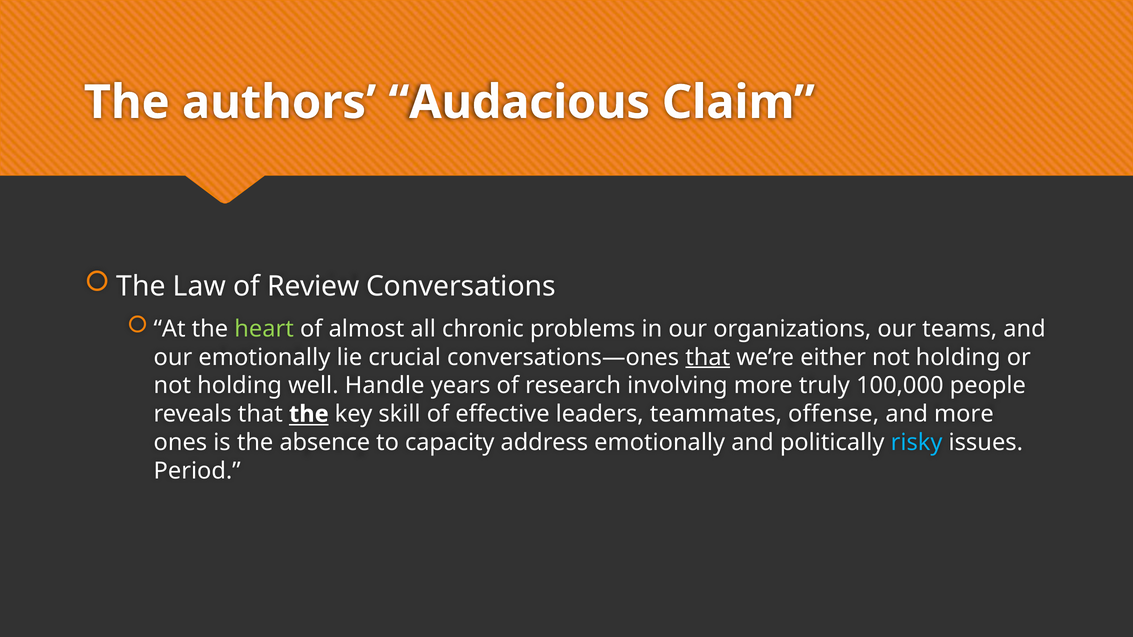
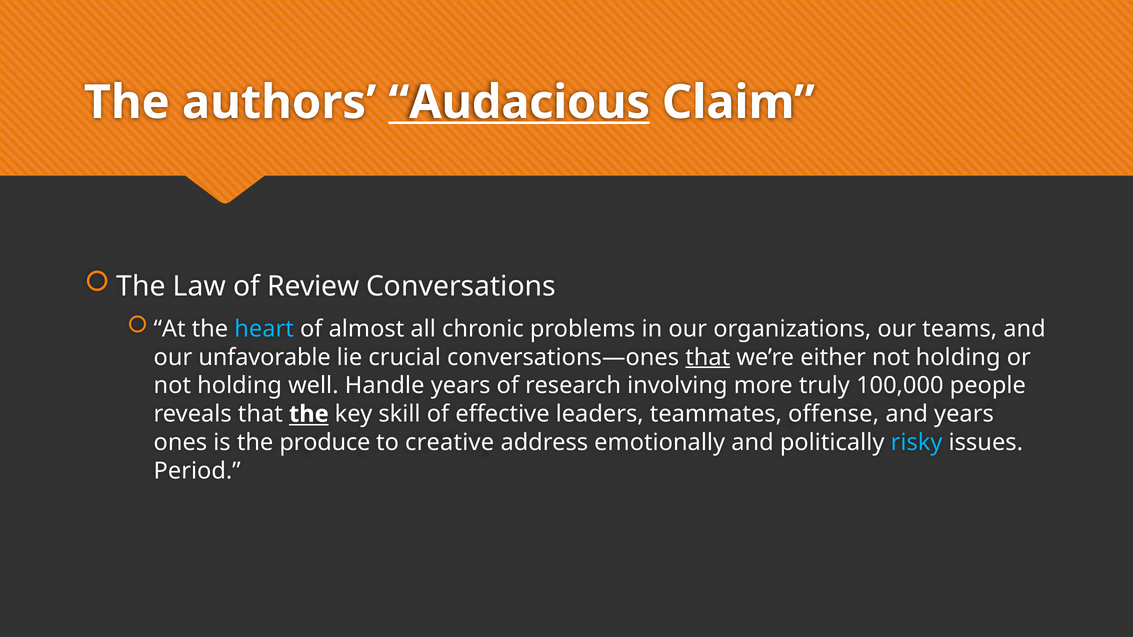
Audacious underline: none -> present (519, 102)
heart colour: light green -> light blue (264, 329)
our emotionally: emotionally -> unfavorable (265, 357)
and more: more -> years (964, 414)
absence: absence -> produce (325, 443)
capacity: capacity -> creative (450, 443)
